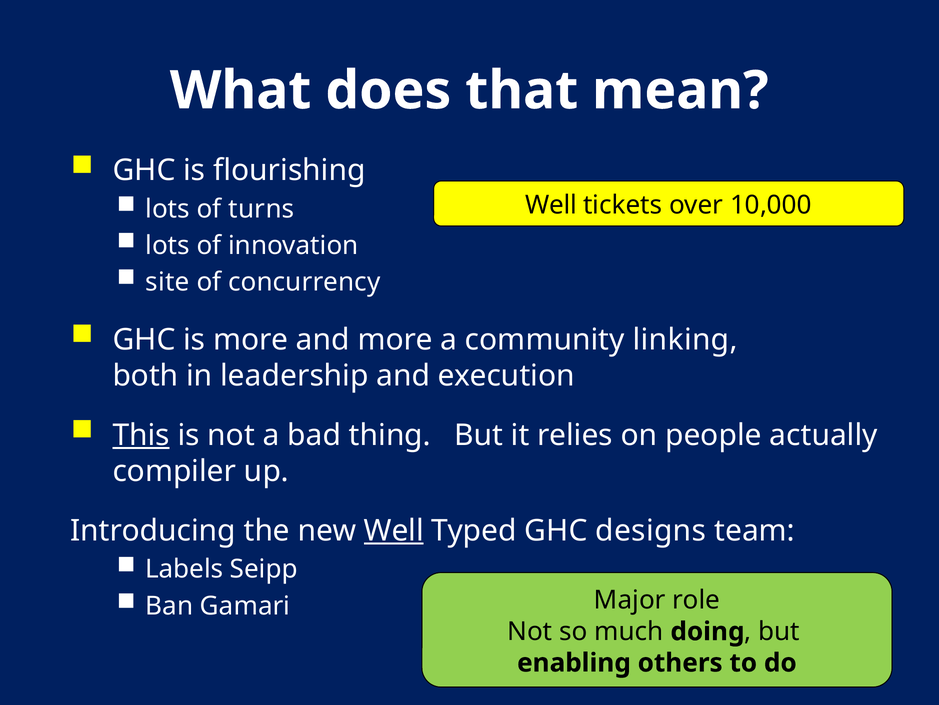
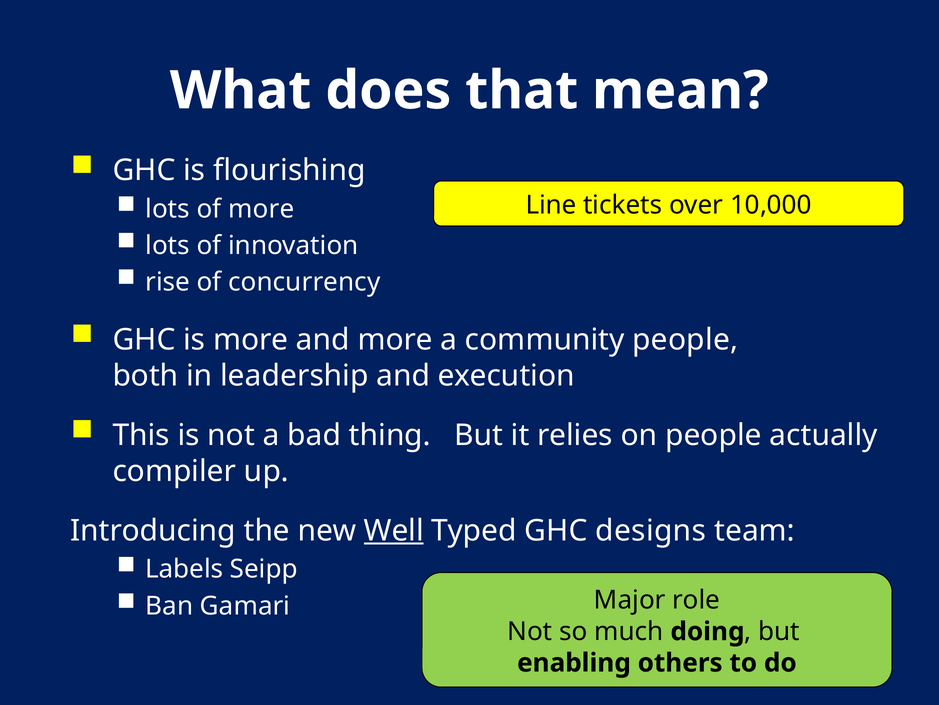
of turns: turns -> more (261, 209)
Well: Well -> Line (551, 205)
site: site -> rise (168, 282)
community linking: linking -> people (685, 339)
This underline: present -> none (141, 435)
